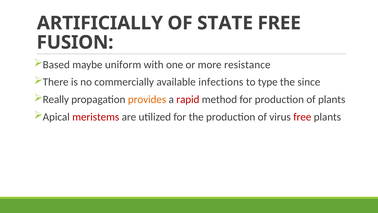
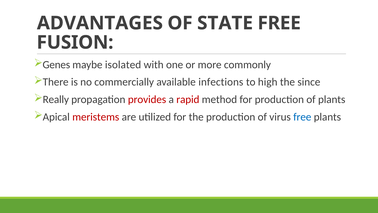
ARTIFICIALLY: ARTIFICIALLY -> ADVANTAGES (100, 23)
Based: Based -> Genes (56, 65)
uniform: uniform -> isolated (123, 65)
resistance: resistance -> commonly (247, 65)
type: type -> high (268, 82)
provides colour: orange -> red (147, 99)
free colour: red -> blue (302, 117)
